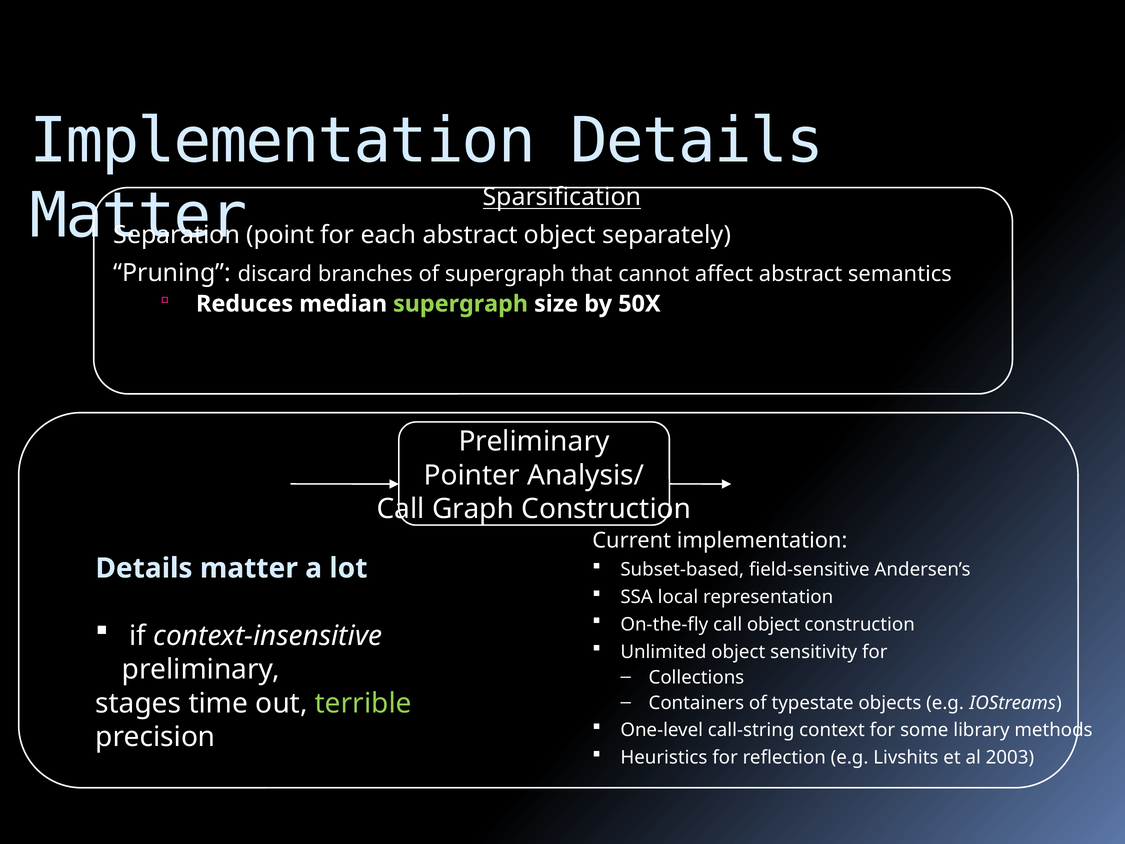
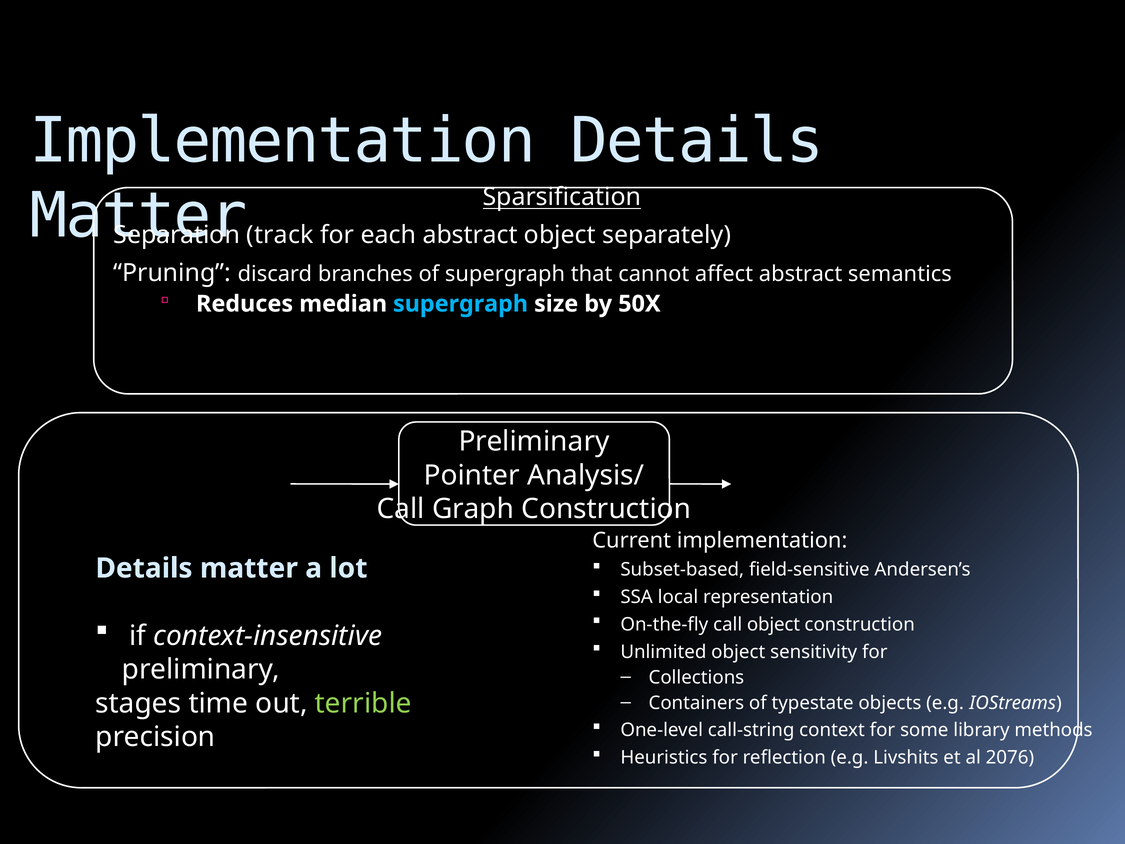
point: point -> track (280, 235)
supergraph colour: light green -> light blue (461, 304)
2003: 2003 -> 2076 (1010, 757)
